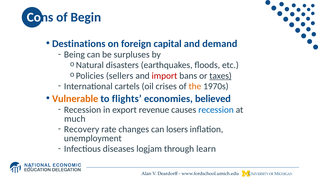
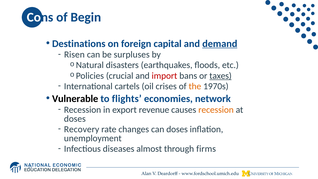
demand underline: none -> present (220, 44)
Being: Being -> Risen (74, 55)
sellers: sellers -> crucial (120, 76)
Vulnerable colour: orange -> black (75, 99)
believed: believed -> network (213, 99)
recession colour: blue -> orange (216, 110)
much: much -> doses (75, 119)
can losers: losers -> doses (177, 129)
logjam: logjam -> almost (149, 149)
learn: learn -> firms (206, 149)
